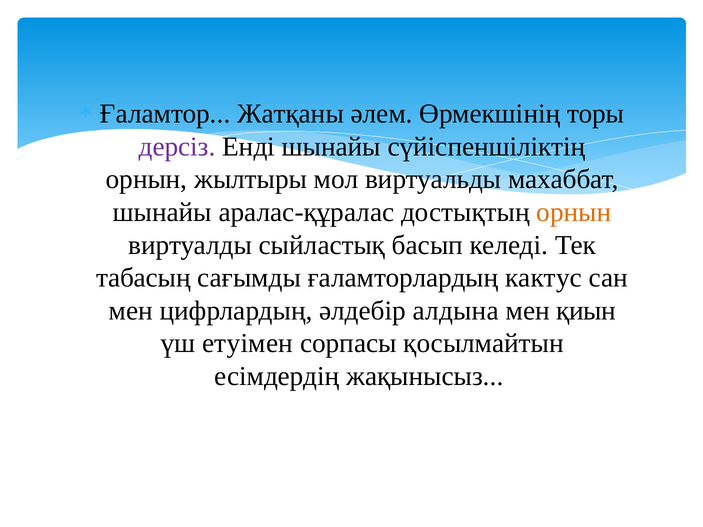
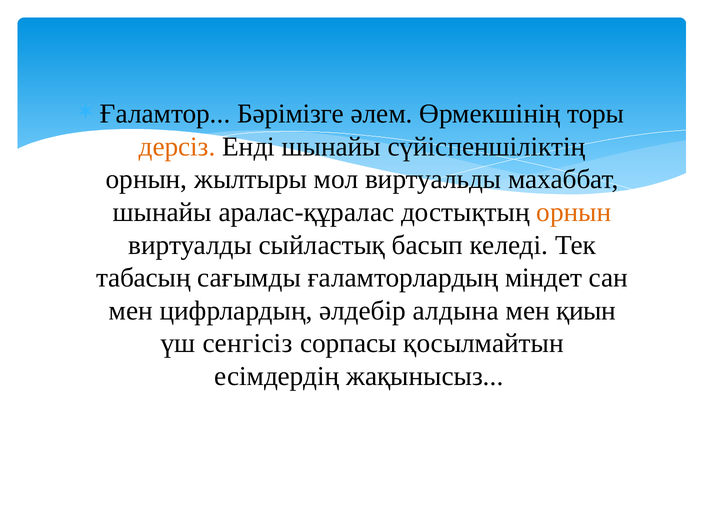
Жатқаны: Жатқаны -> Бәрімізге (291, 114)
дерсіз colour: purple -> orange (177, 147)
кактус: кактус -> міндет (544, 278)
етуімен: етуімен -> сенгісіз (248, 344)
